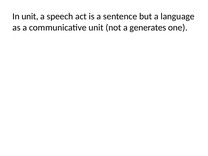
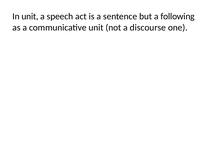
language: language -> following (178, 16)
generates: generates -> discourse (148, 28)
